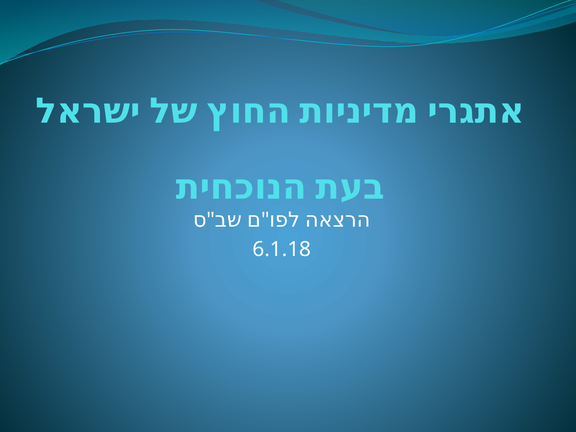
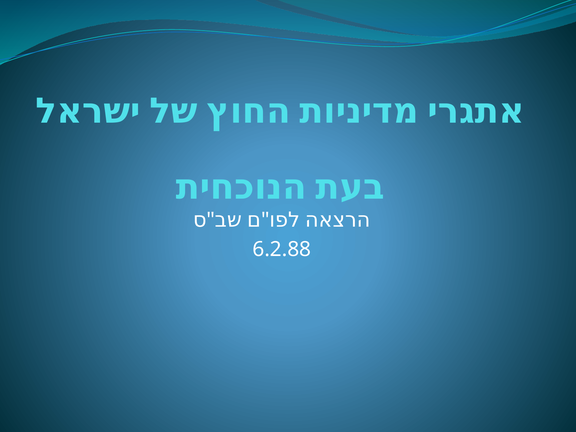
6.1.18: 6.1.18 -> 6.2.88 (282, 249)
